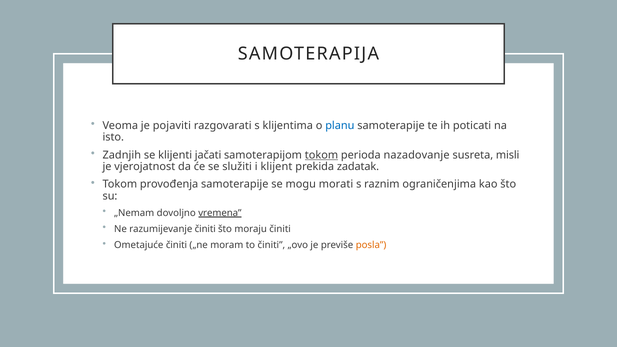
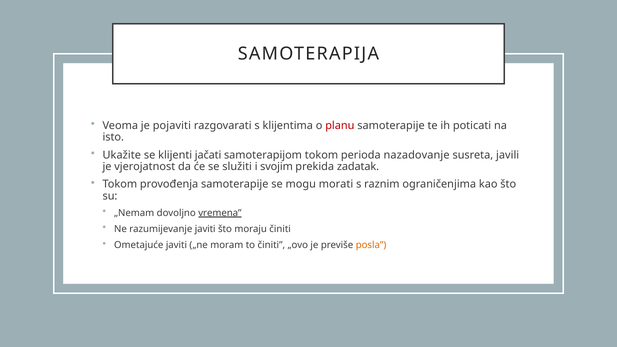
planu colour: blue -> red (340, 126)
Zadnjih: Zadnjih -> Ukažite (122, 155)
tokom underline: present -> none (321, 155)
misli: misli -> javili (508, 155)
klijent: klijent -> svojim (277, 167)
razumijevanje činiti: činiti -> javiti (205, 229)
Ometajuće činiti: činiti -> javiti (176, 245)
